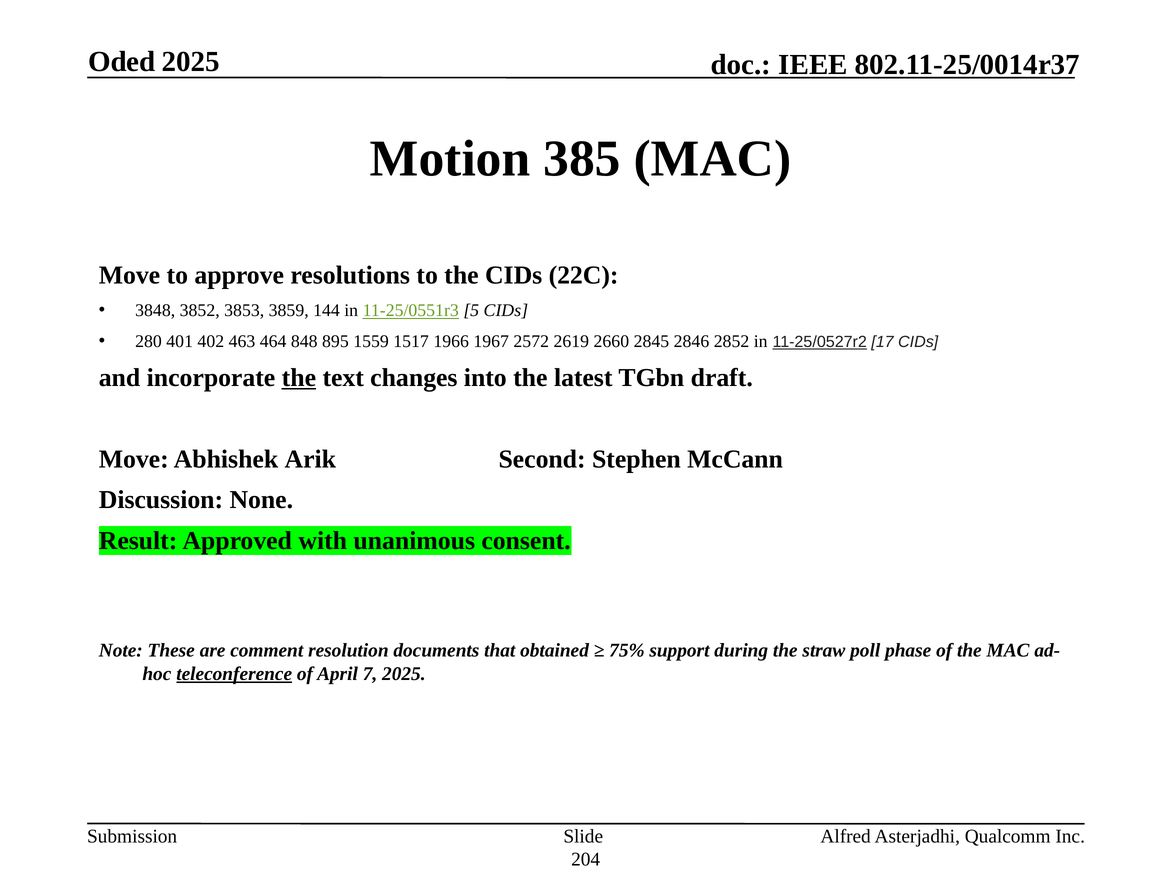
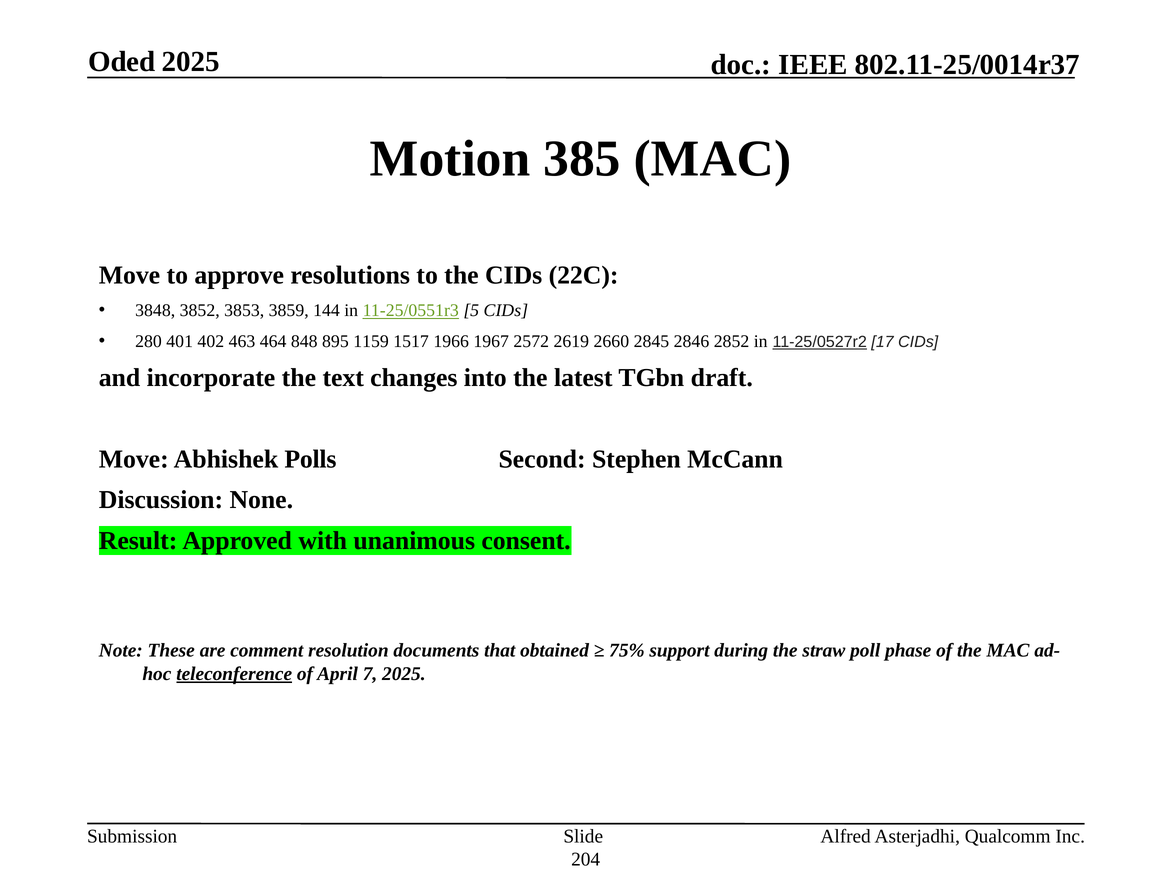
1559: 1559 -> 1159 (371, 341)
the underline: present -> none (299, 378)
Arik: Arik -> Polls (310, 459)
